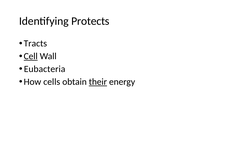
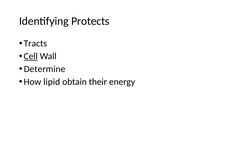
Eubacteria: Eubacteria -> Determine (45, 69)
cells: cells -> lipid (52, 82)
their underline: present -> none (98, 82)
